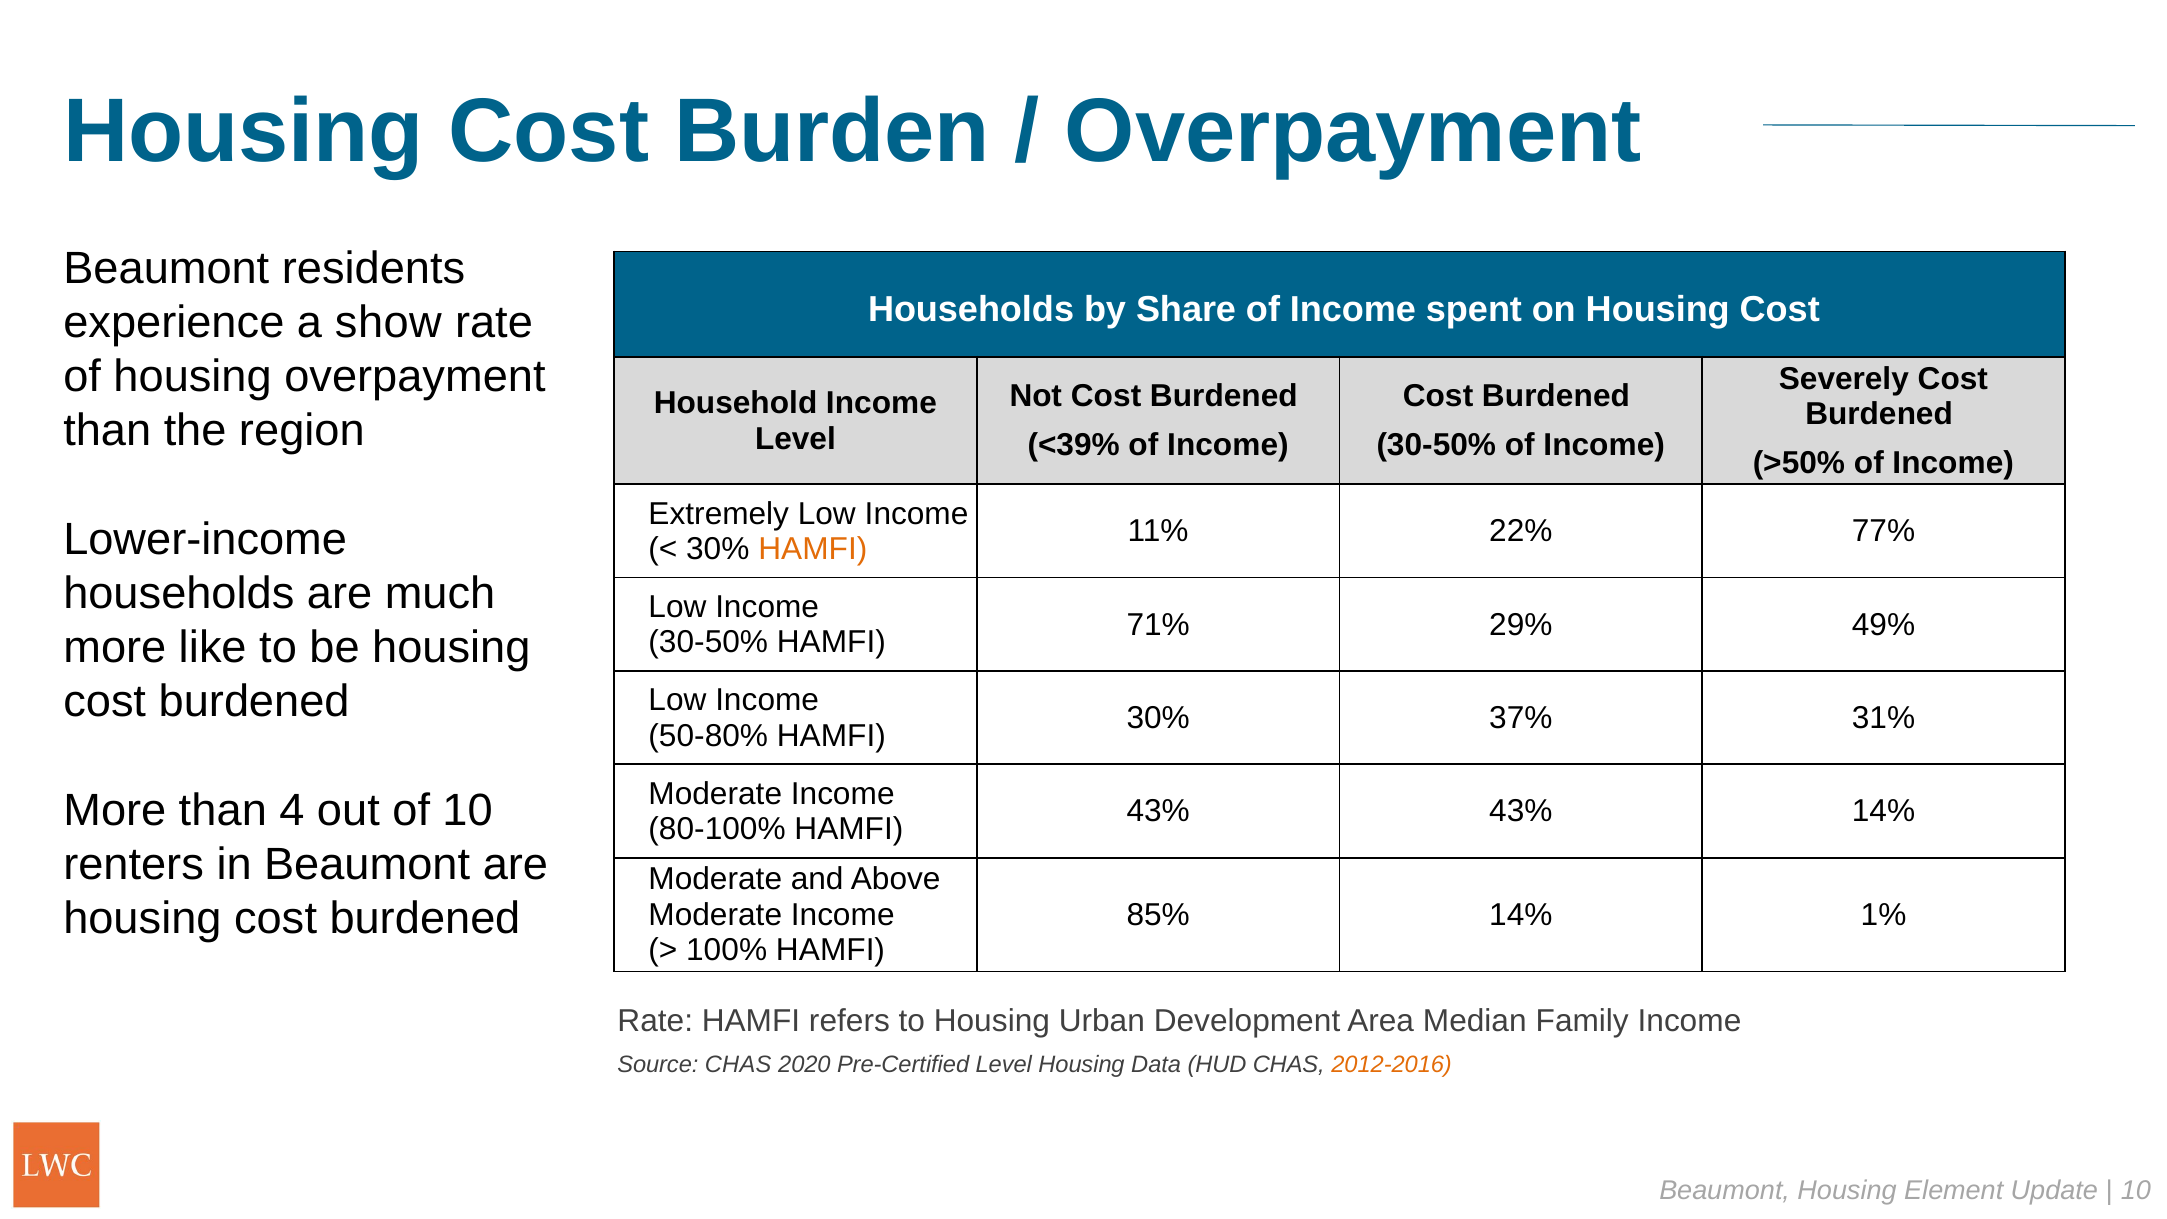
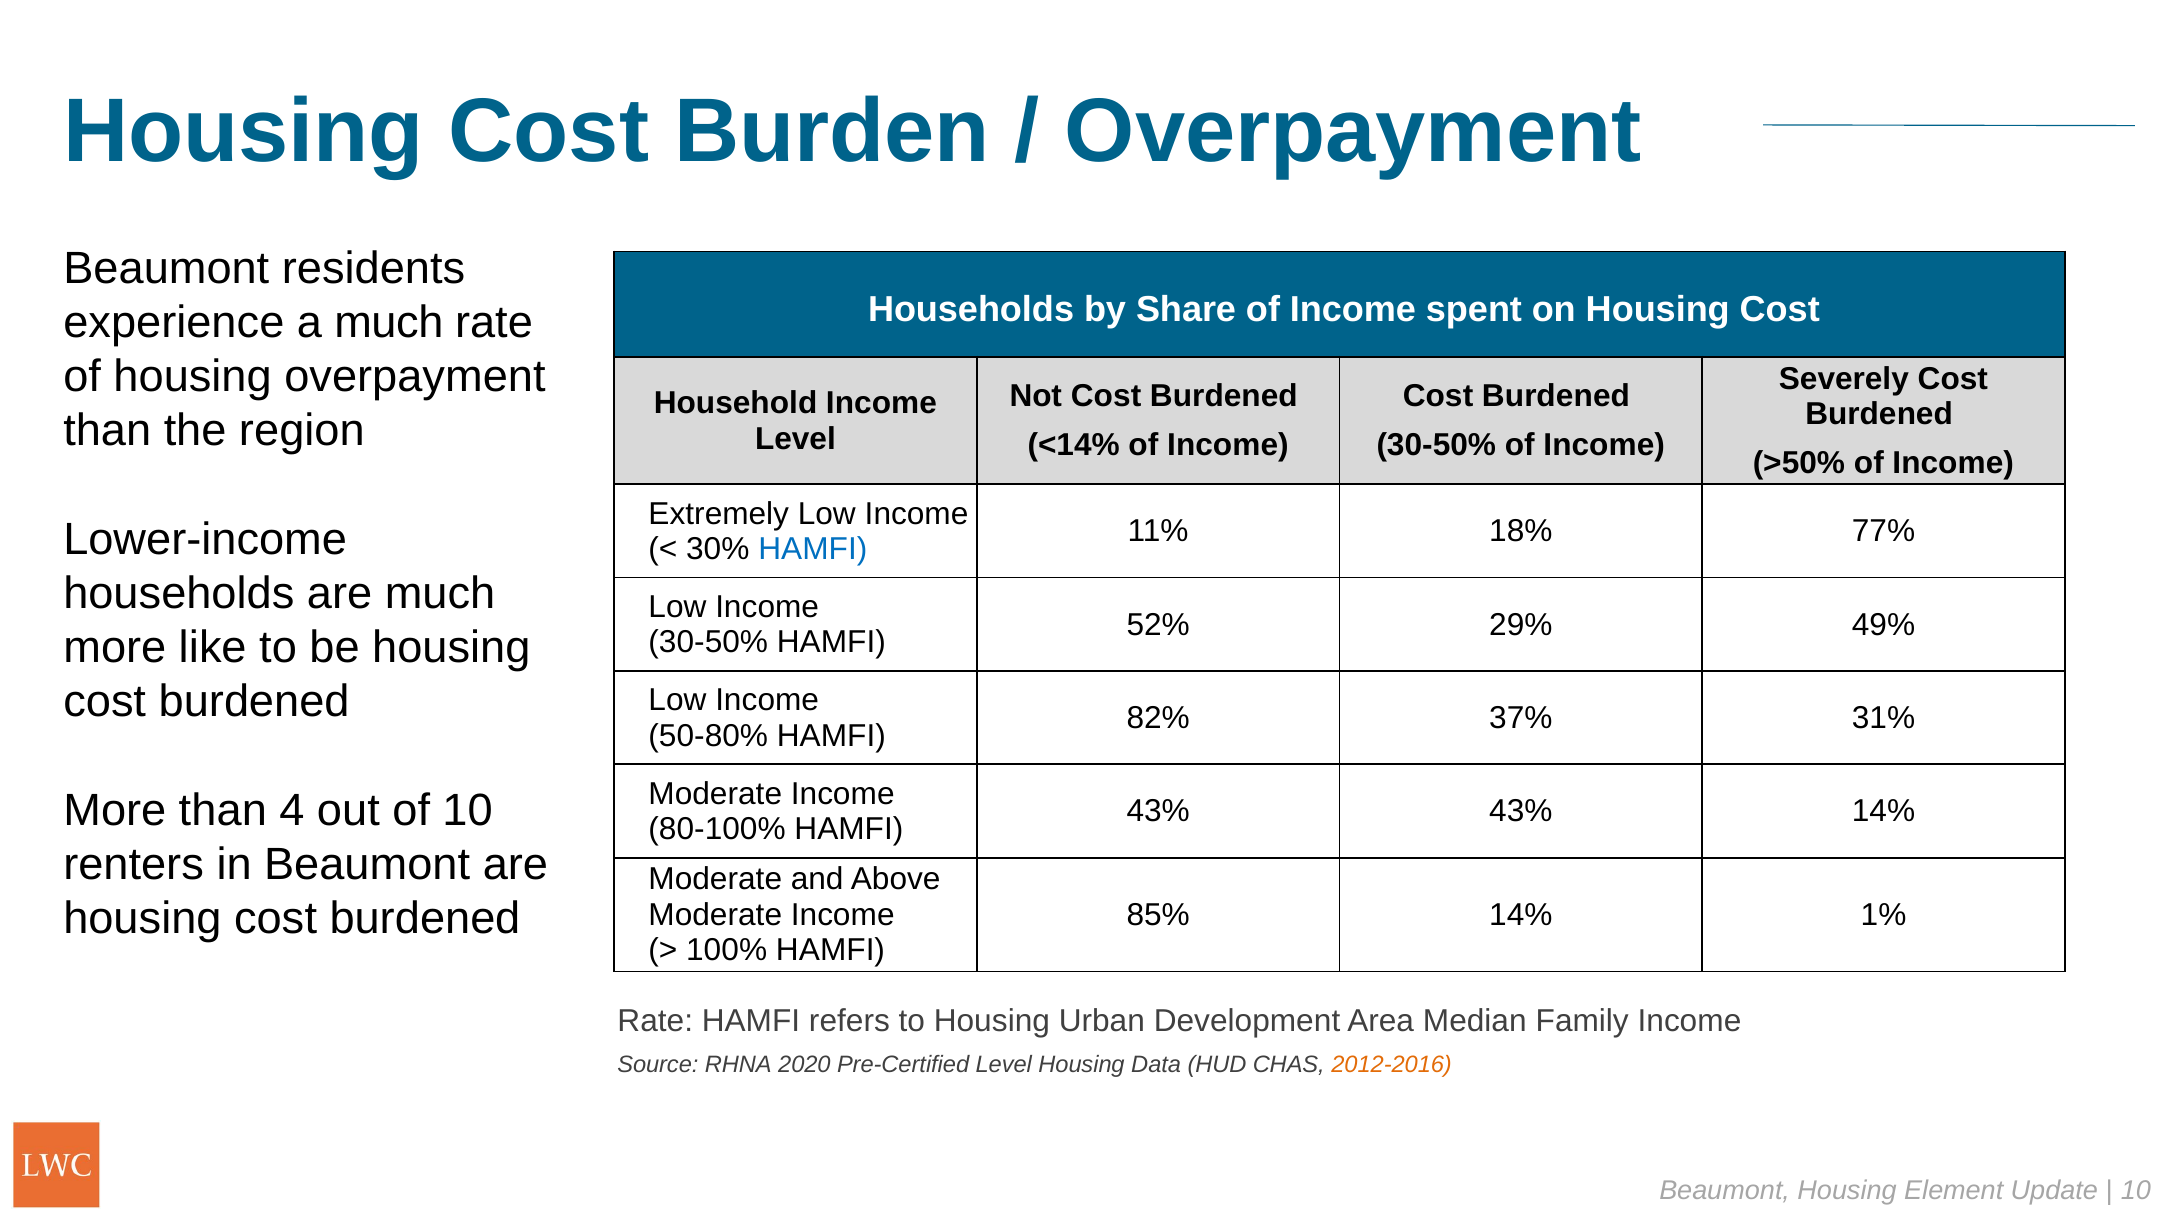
a show: show -> much (389, 322)
<39%: <39% -> <14% (1074, 445)
22%: 22% -> 18% (1521, 531)
HAMFI colour: orange -> blue (813, 549)
71%: 71% -> 52% (1158, 625)
30%: 30% -> 82% (1158, 718)
Source CHAS: CHAS -> RHNA (738, 1065)
